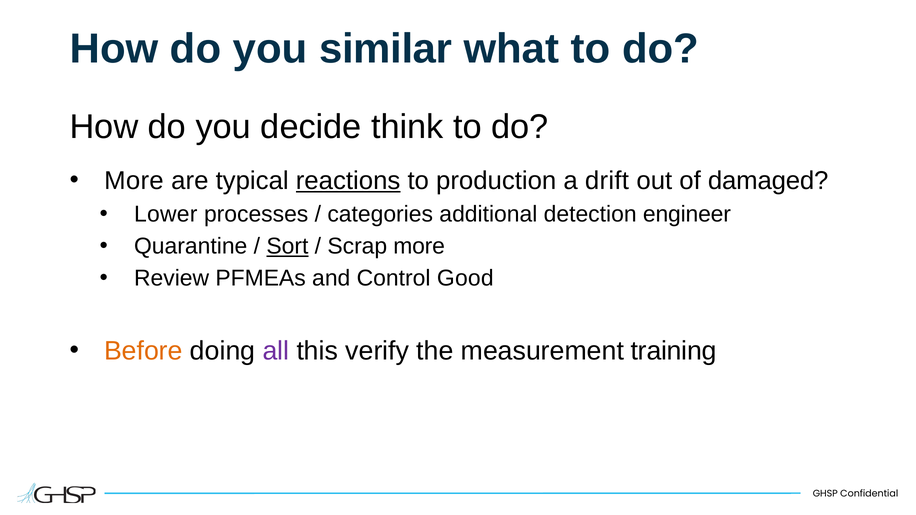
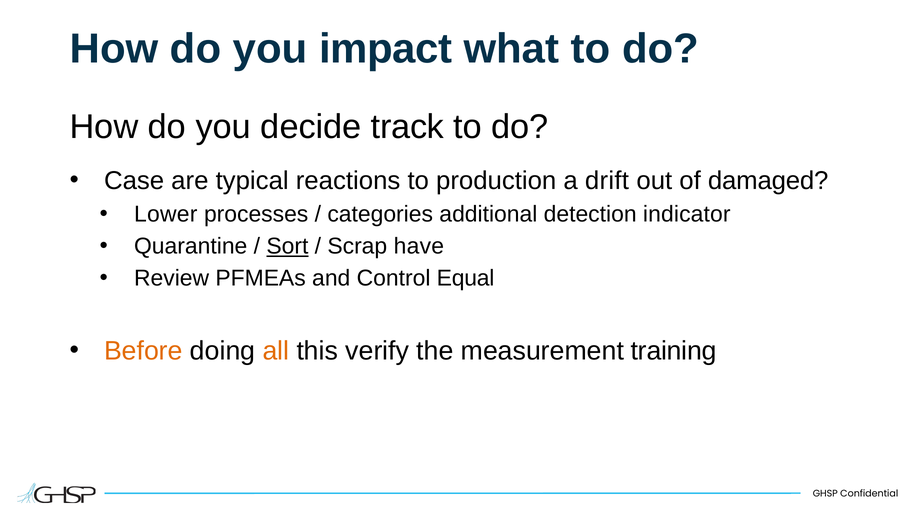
similar: similar -> impact (386, 49)
think: think -> track (408, 127)
More: More -> Case (134, 181)
reactions underline: present -> none (348, 181)
engineer: engineer -> indicator (687, 214)
Scrap more: more -> have (419, 246)
Good: Good -> Equal (466, 278)
all colour: purple -> orange (276, 351)
